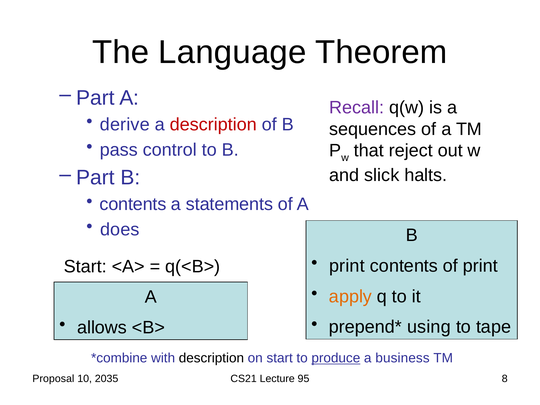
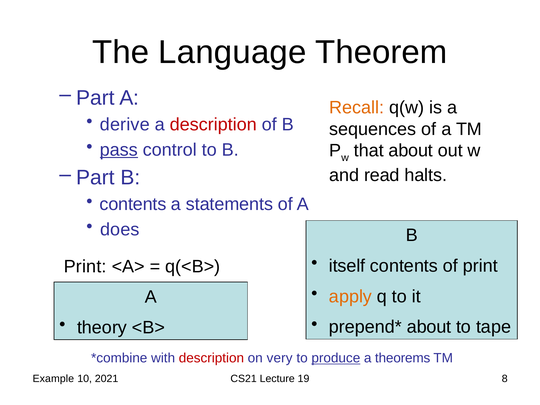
Recall colour: purple -> orange (357, 108)
pass underline: none -> present (119, 150)
that reject: reject -> about (411, 151)
slick: slick -> read (382, 175)
print: print -> itself (347, 266)
Start: Start -> Print (85, 267)
using: using -> about (429, 327)
allows: allows -> theory (102, 327)
description colour: black -> red (211, 358)
on start: start -> very (280, 358)
business: business -> theorems (403, 358)
Proposal: Proposal -> Example (53, 379)
2035: 2035 -> 2021 (107, 379)
95: 95 -> 19 (303, 379)
